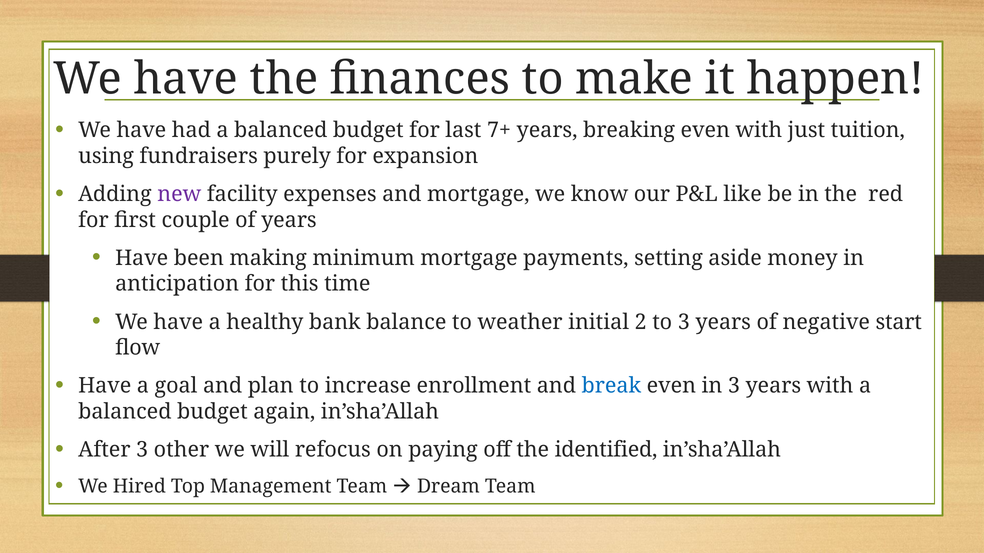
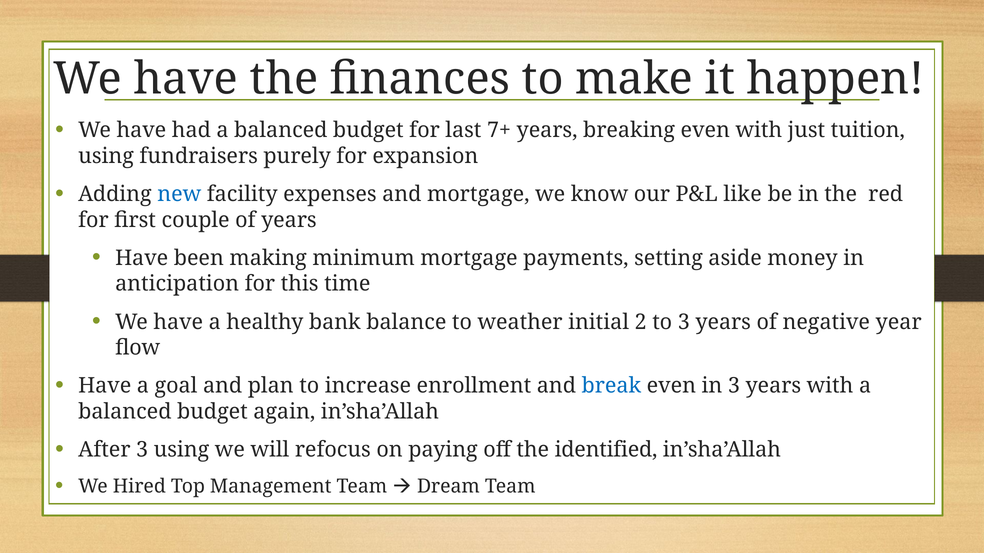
new colour: purple -> blue (179, 194)
start: start -> year (899, 322)
3 other: other -> using (181, 450)
